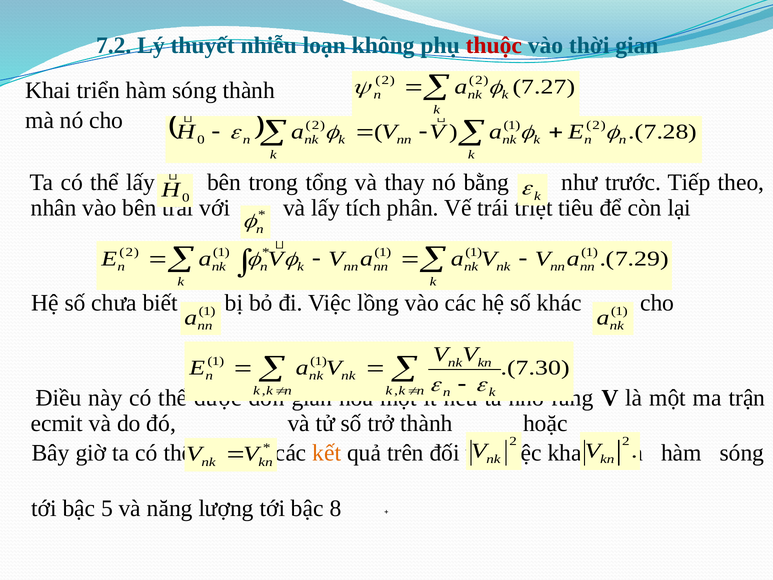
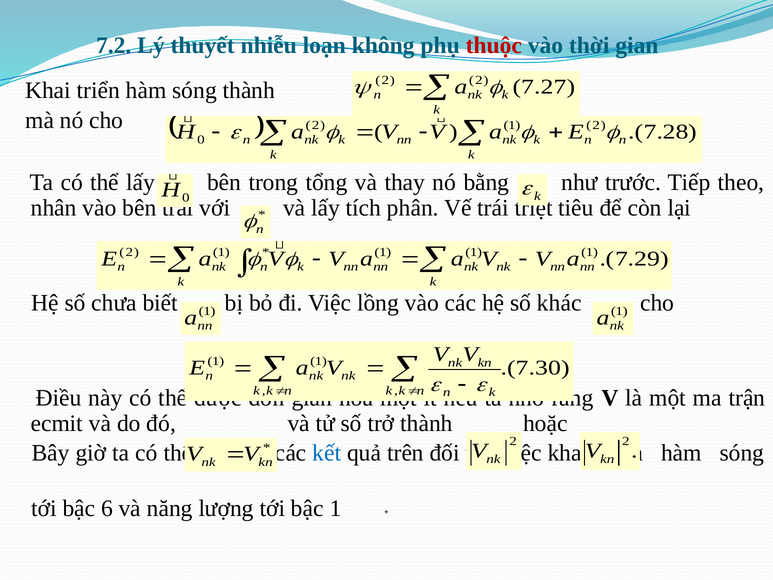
kết colour: orange -> blue (327, 453)
5: 5 -> 6 (107, 508)
bậc 8: 8 -> 1 (336, 508)
